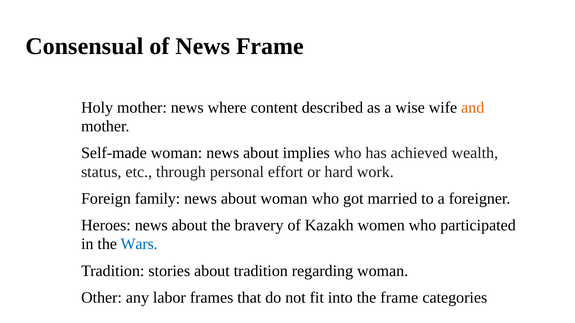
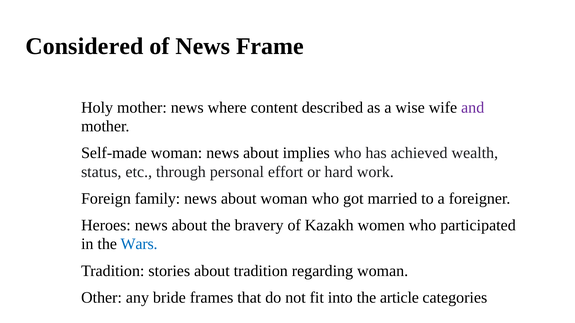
Consensual: Consensual -> Considered (84, 46)
and colour: orange -> purple (473, 108)
labor: labor -> bride (169, 298)
the frame: frame -> article (399, 298)
